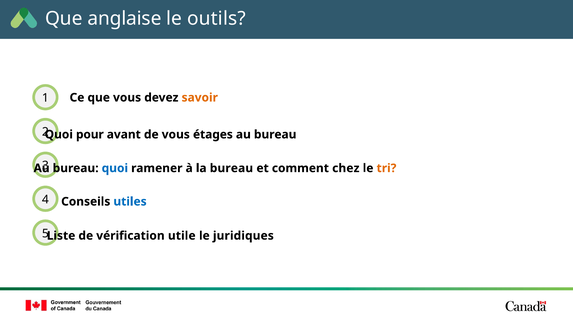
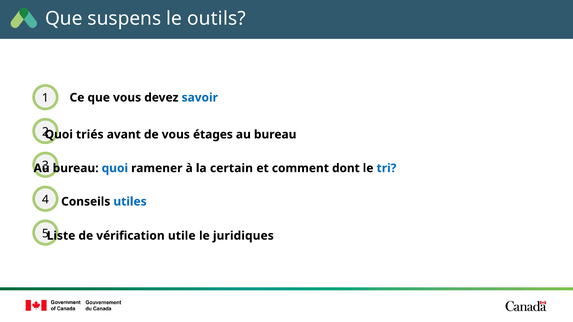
anglaise: anglaise -> suspens (124, 19)
savoir colour: orange -> blue (200, 98)
pour: pour -> triés (90, 135)
la bureau: bureau -> certain (231, 168)
chez: chez -> dont (346, 168)
tri colour: orange -> blue (386, 168)
